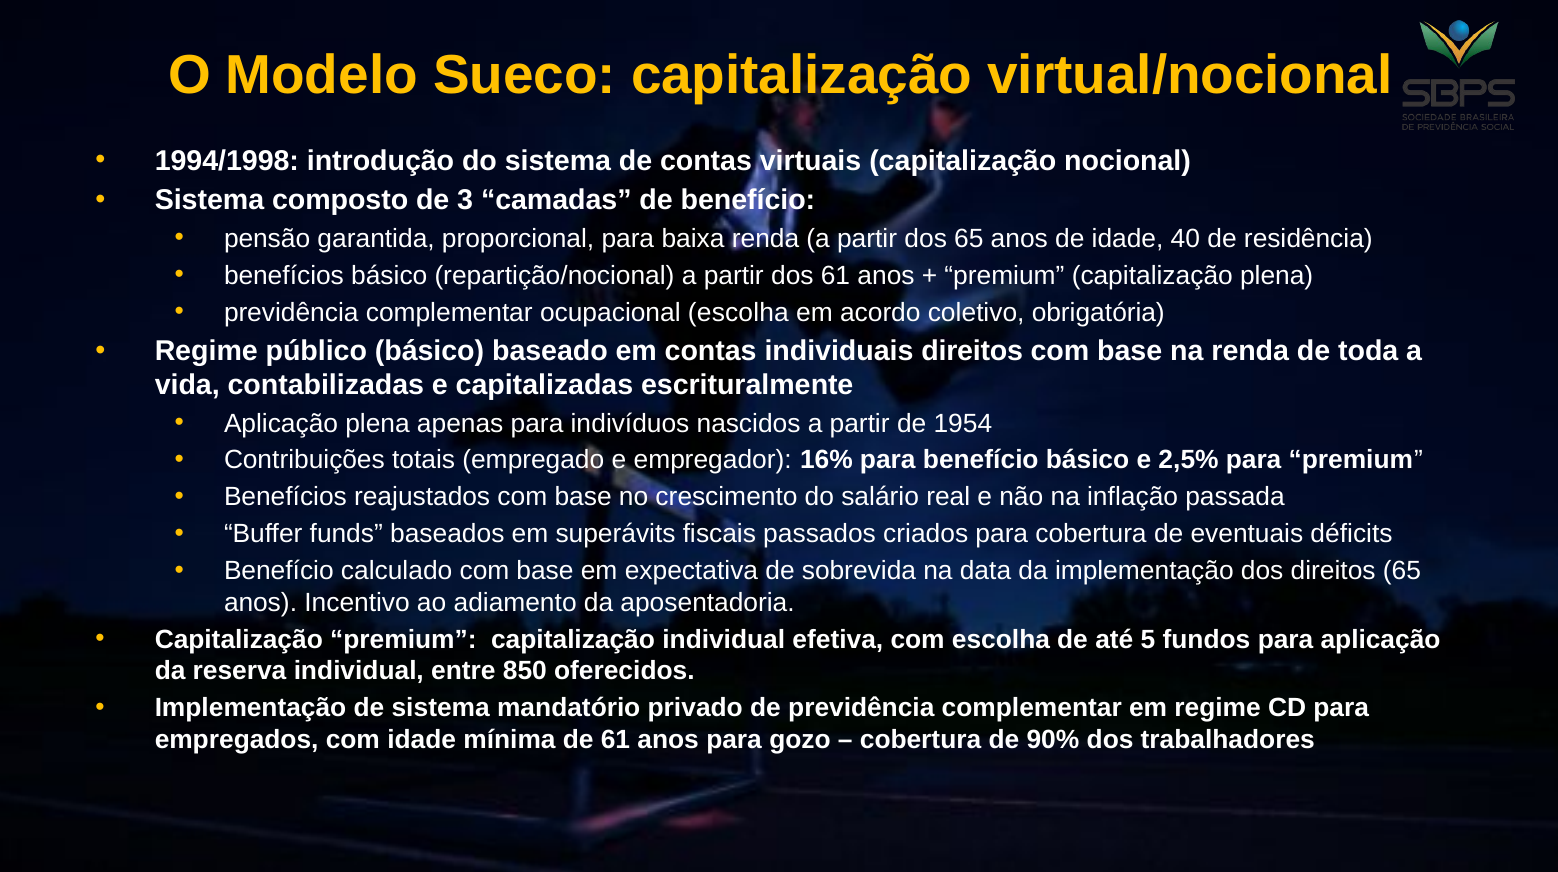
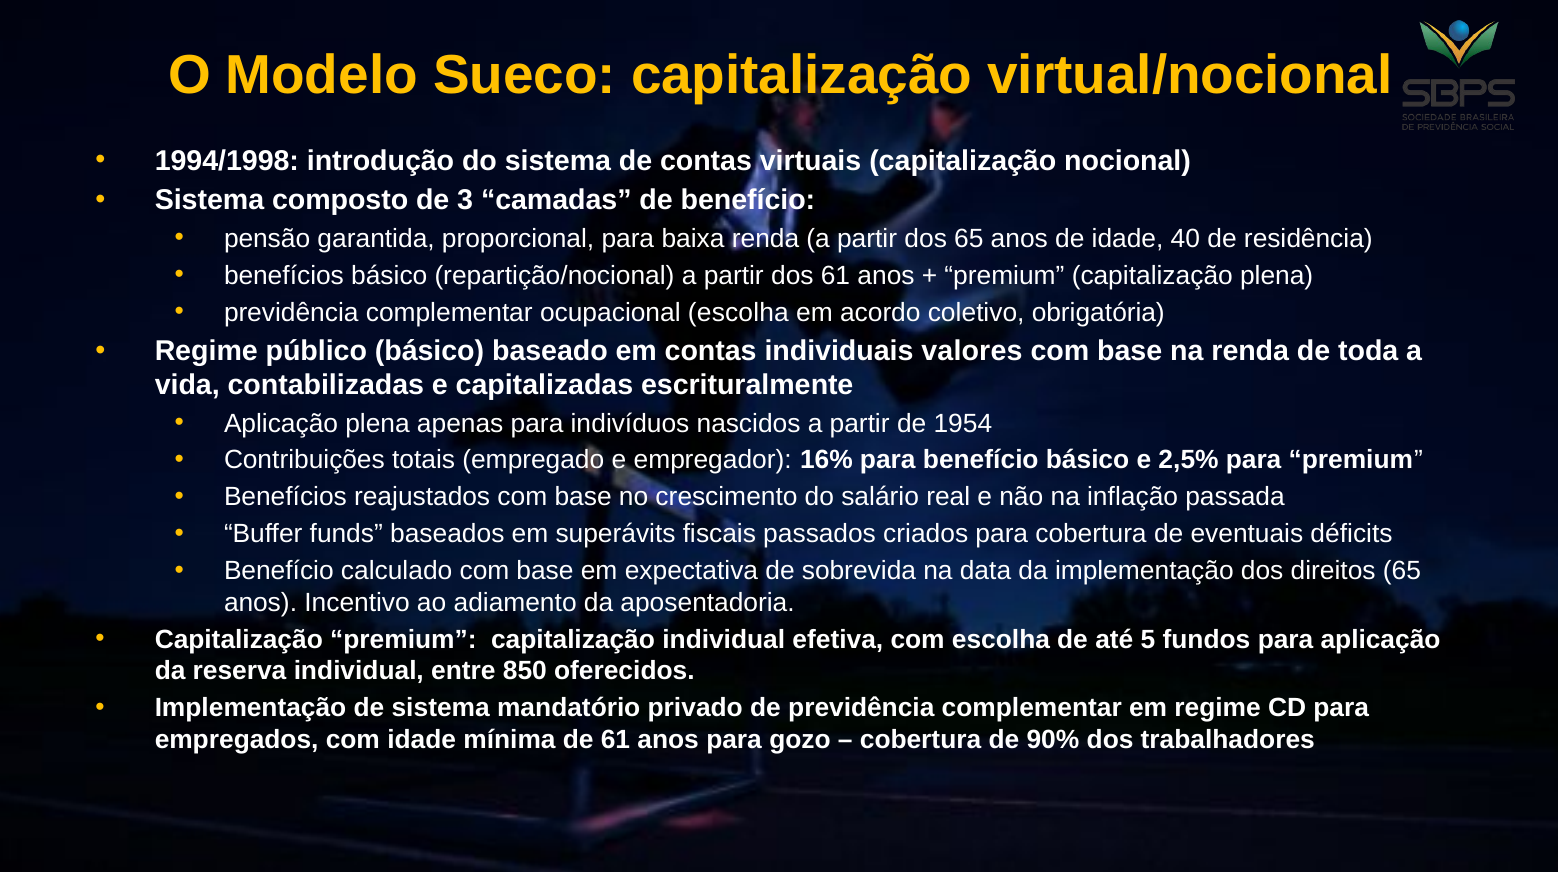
individuais direitos: direitos -> valores (972, 351)
